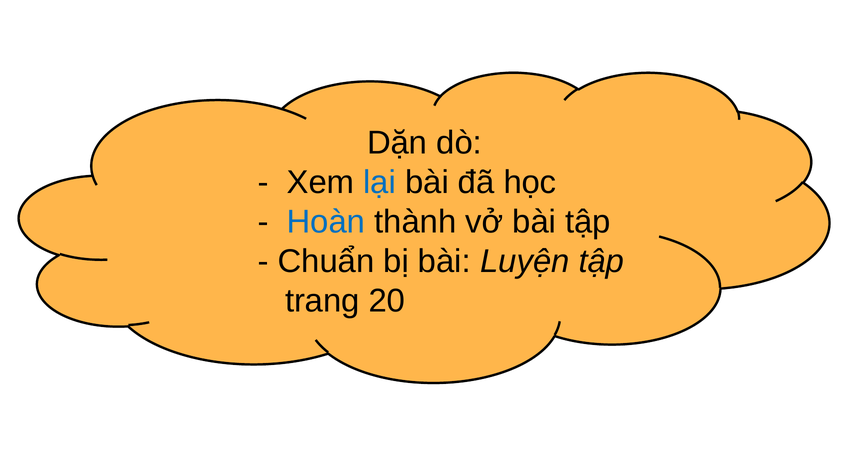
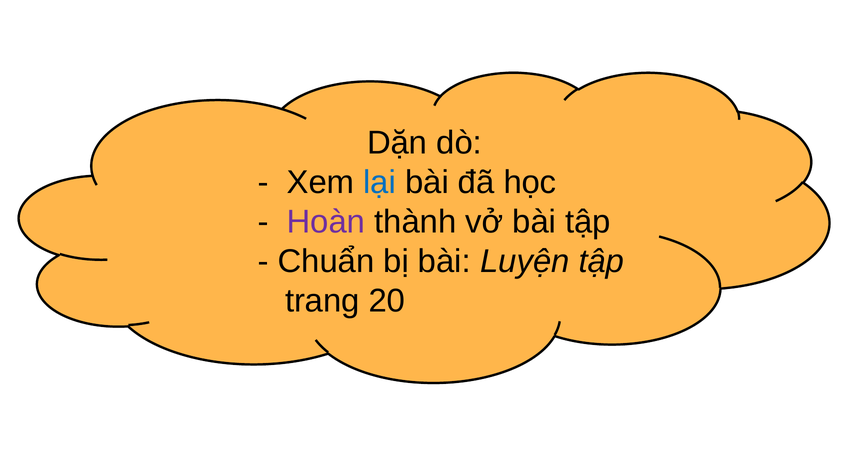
Hoàn colour: blue -> purple (326, 222)
